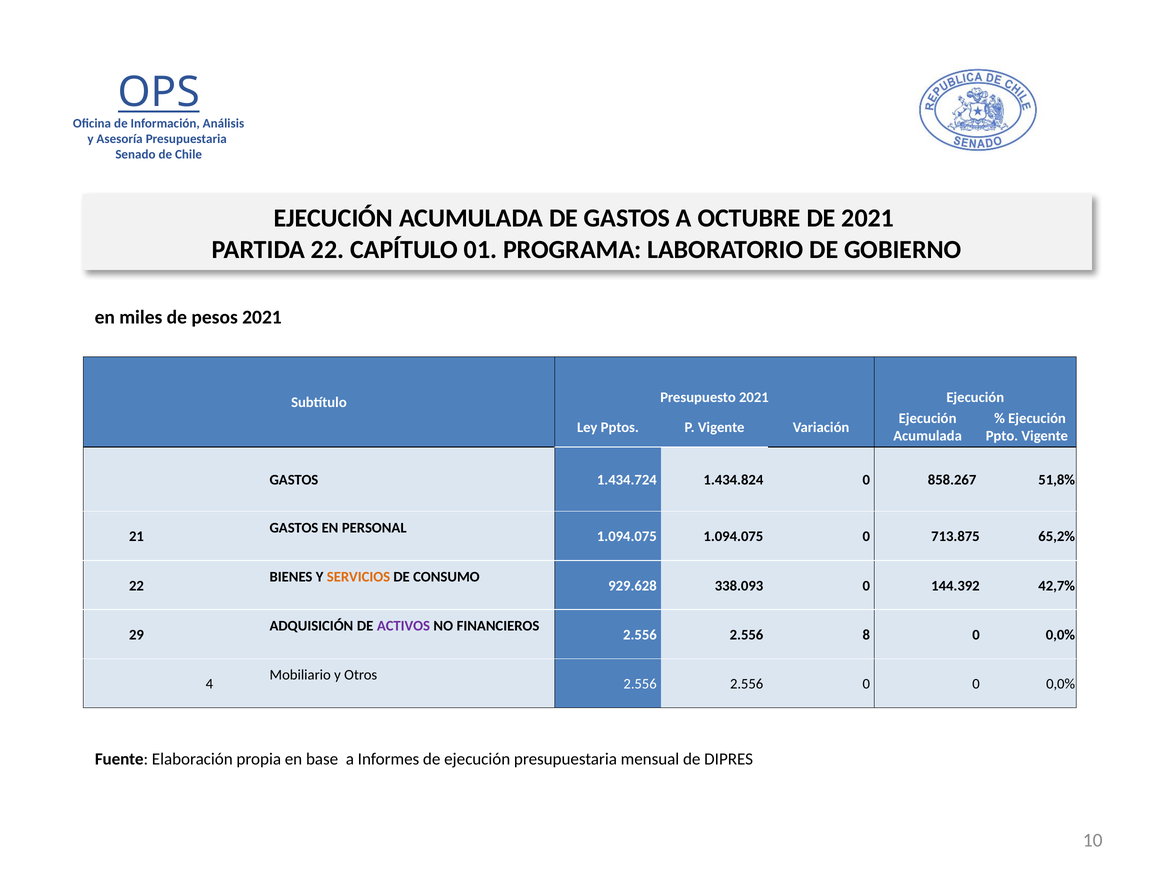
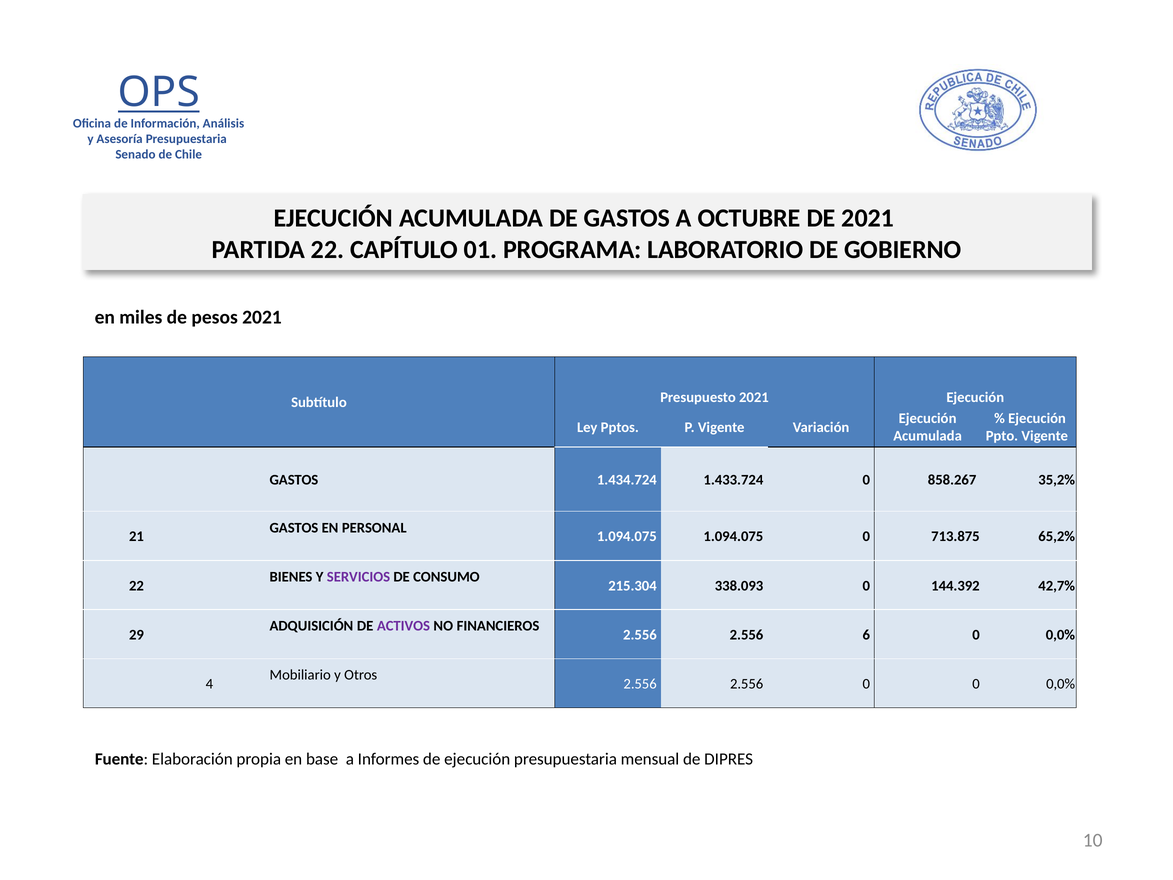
1.434.824: 1.434.824 -> 1.433.724 (733, 480)
51,8%: 51,8% -> 35,2% (1057, 480)
SERVICIOS colour: orange -> purple (358, 577)
929.628: 929.628 -> 215.304 (632, 586)
8: 8 -> 6 (866, 635)
